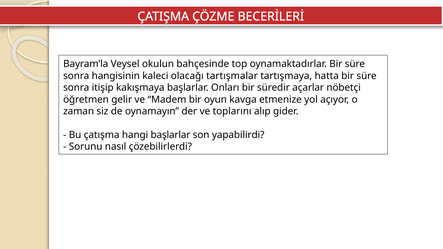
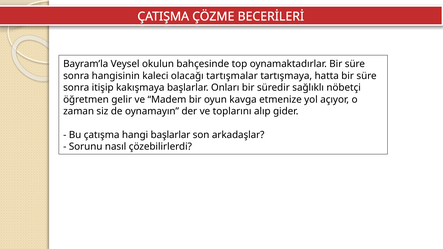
açarlar: açarlar -> sağlıklı (308, 88)
yapabilirdi: yapabilirdi -> arkadaşlar (238, 135)
